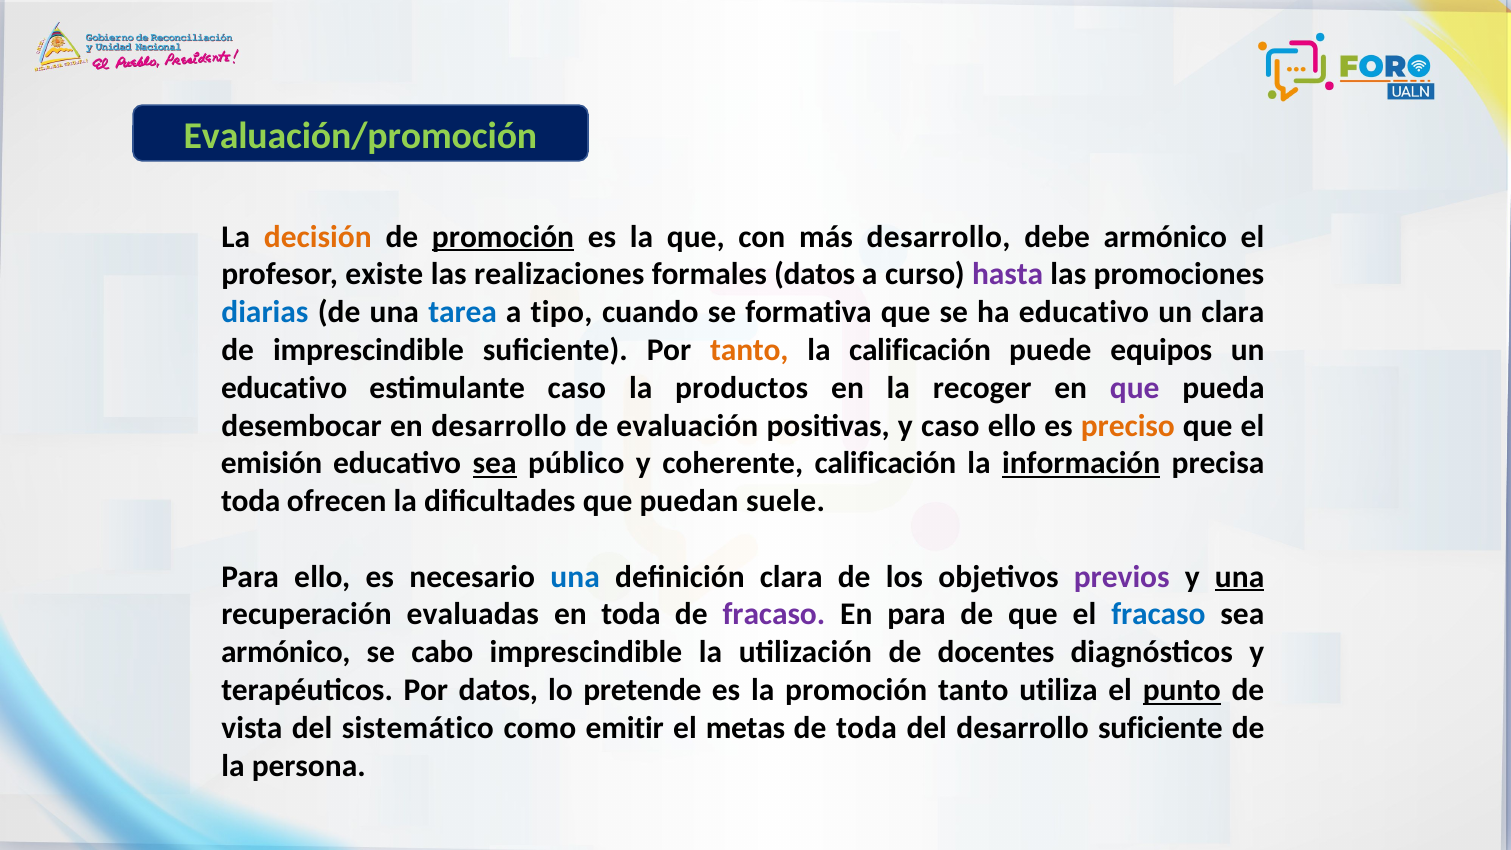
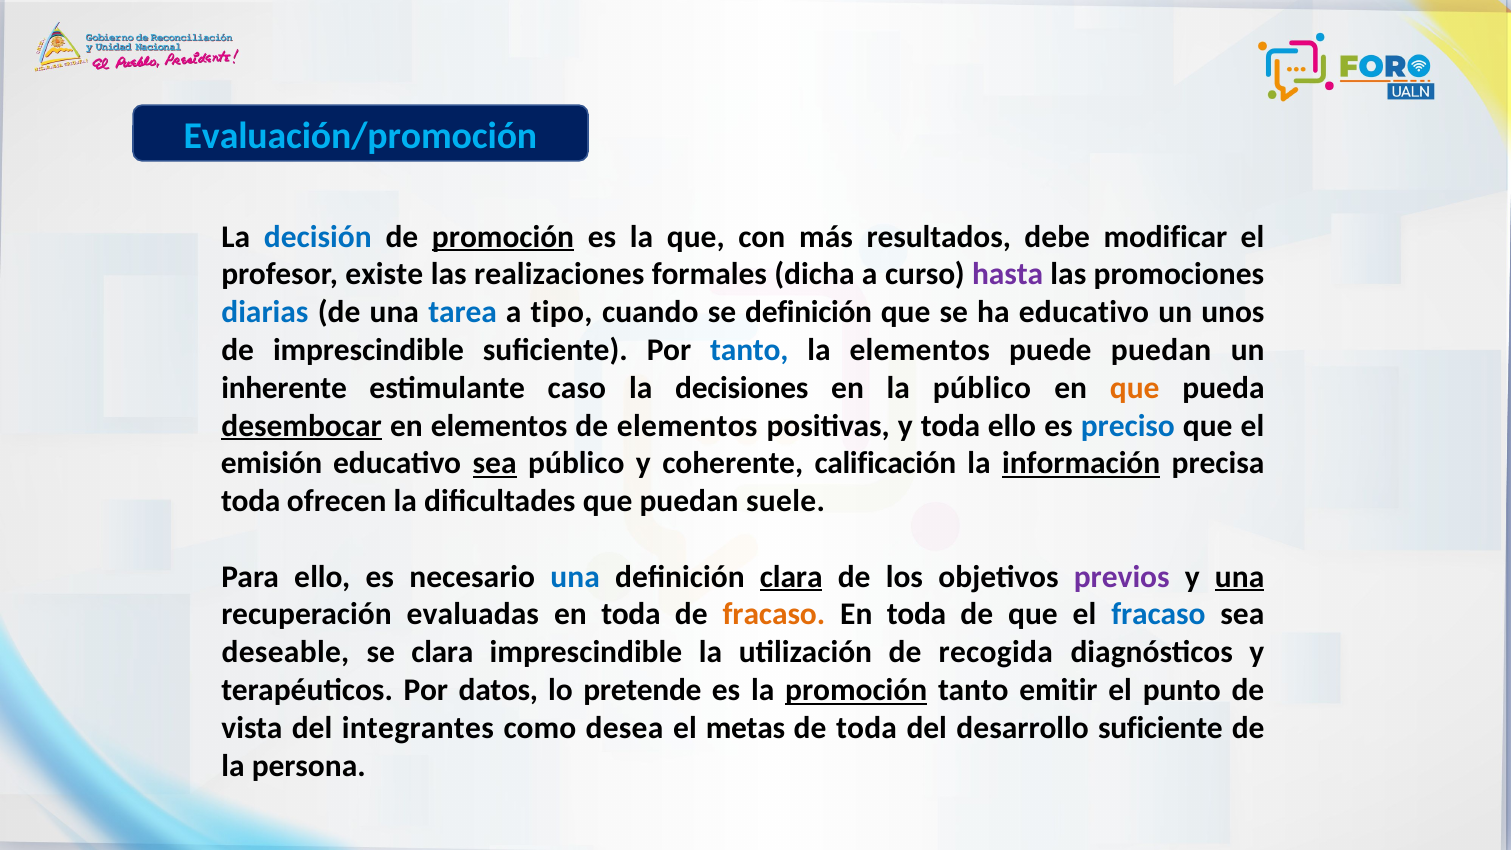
Evaluación/promoción colour: light green -> light blue (360, 136)
decisión colour: orange -> blue (318, 237)
más desarrollo: desarrollo -> resultados (939, 237)
debe armónico: armónico -> modificar (1165, 237)
formales datos: datos -> dicha (814, 274)
se formativa: formativa -> definición (809, 312)
un clara: clara -> unos (1233, 312)
tanto colour: orange -> blue (749, 350)
la calificación: calificación -> elementos (920, 350)
puede equipos: equipos -> puedan (1161, 350)
educativo: educativo -> inherente (284, 388)
productos: productos -> decisiones (742, 388)
la recoger: recoger -> público (982, 388)
que colour: purple -> orange (1135, 388)
desembocar underline: none -> present (302, 426)
en desarrollo: desarrollo -> elementos (499, 426)
de evaluación: evaluación -> elementos (687, 426)
y caso: caso -> toda (950, 426)
preciso colour: orange -> blue (1128, 426)
clara underline: none -> present (791, 577)
fracaso colour: purple -> orange (774, 615)
para: para -> toda (917, 615)
armónico: armónico -> deseable (285, 652)
se cabo: cabo -> clara (442, 652)
docentes: docentes -> recogida (996, 652)
promoción underline: none -> present (856, 690)
utiliza: utiliza -> emitir (1058, 690)
punto underline: present -> none (1182, 690)
sistemático: sistemático -> integrantes (418, 728)
emitir: emitir -> desea (625, 728)
